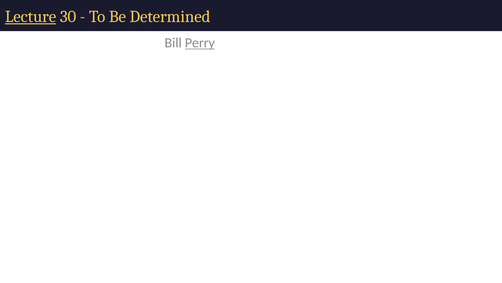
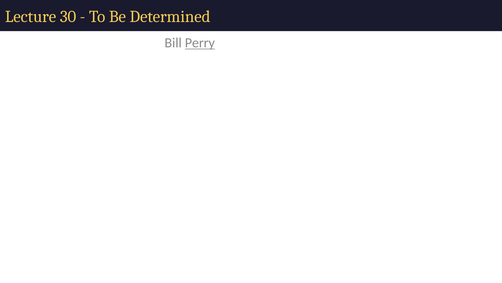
Lecture underline: present -> none (31, 17)
